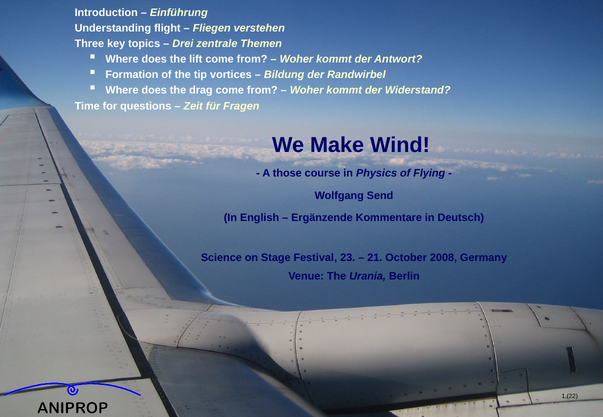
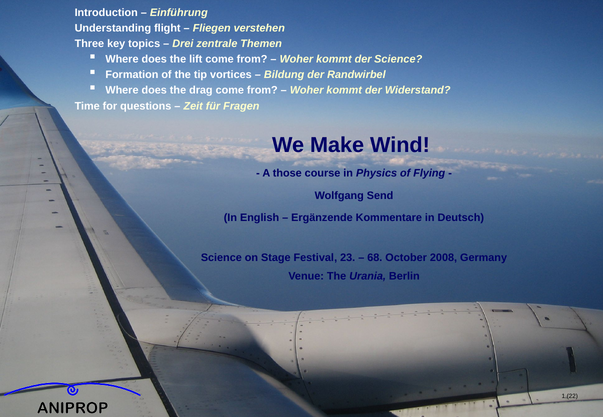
der Antwort: Antwort -> Science (398, 59)
21: 21 -> 68 (375, 258)
